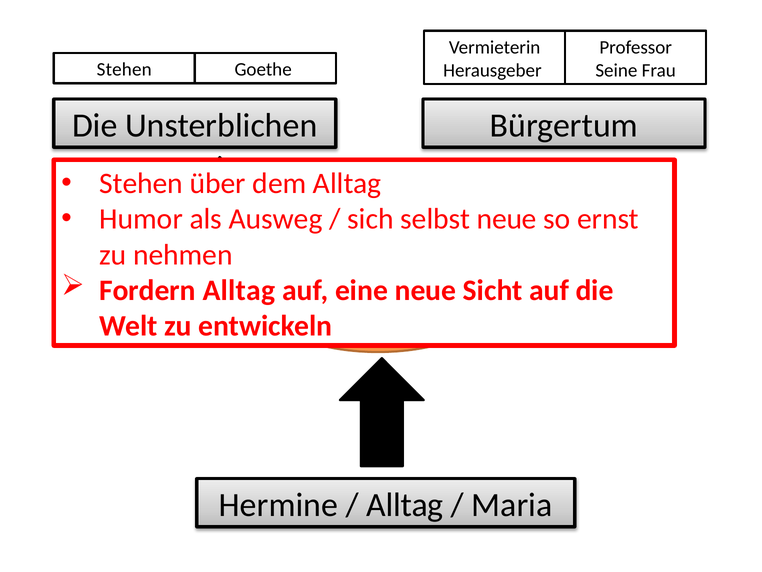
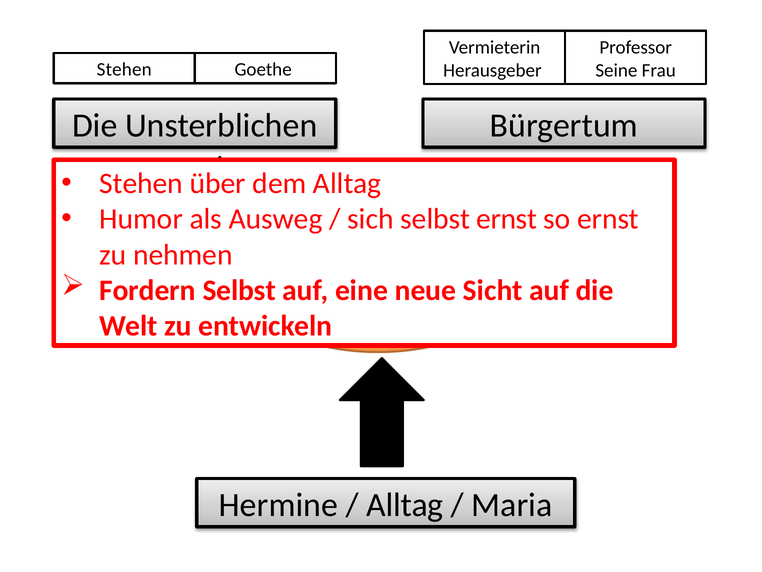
selbst neue: neue -> ernst (507, 219)
Fordern Alltag: Alltag -> Selbst (239, 290)
